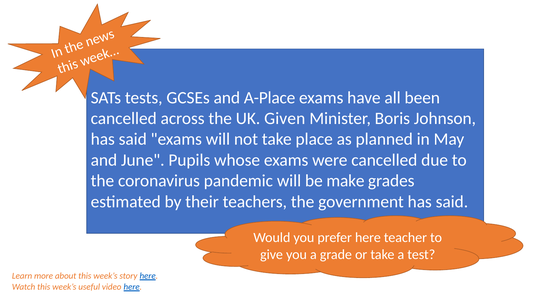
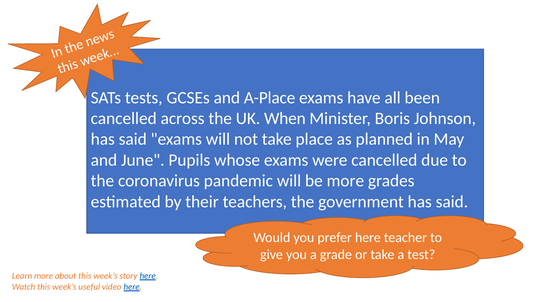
Given: Given -> When (285, 118)
be make: make -> more (345, 181)
